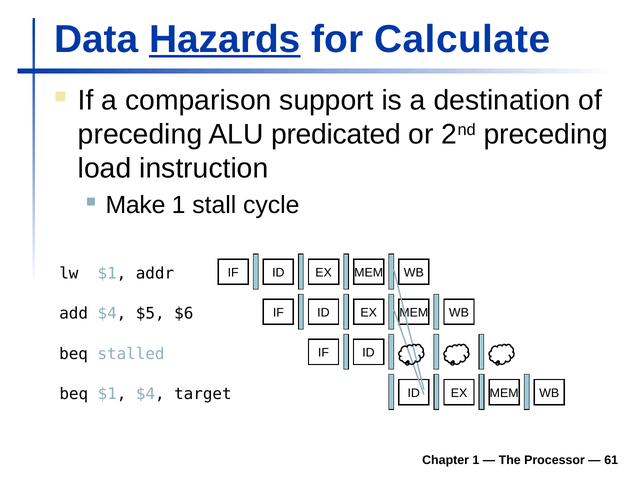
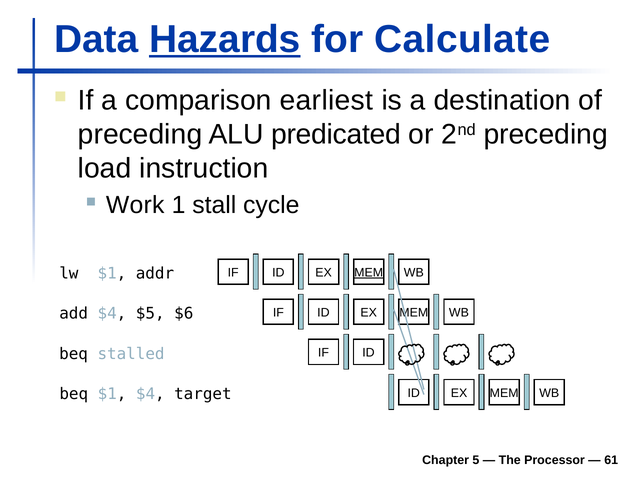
support: support -> earliest (326, 101)
Make: Make -> Work (135, 205)
MEM underline: none -> present (369, 272)
Chapter 1: 1 -> 5 (476, 460)
